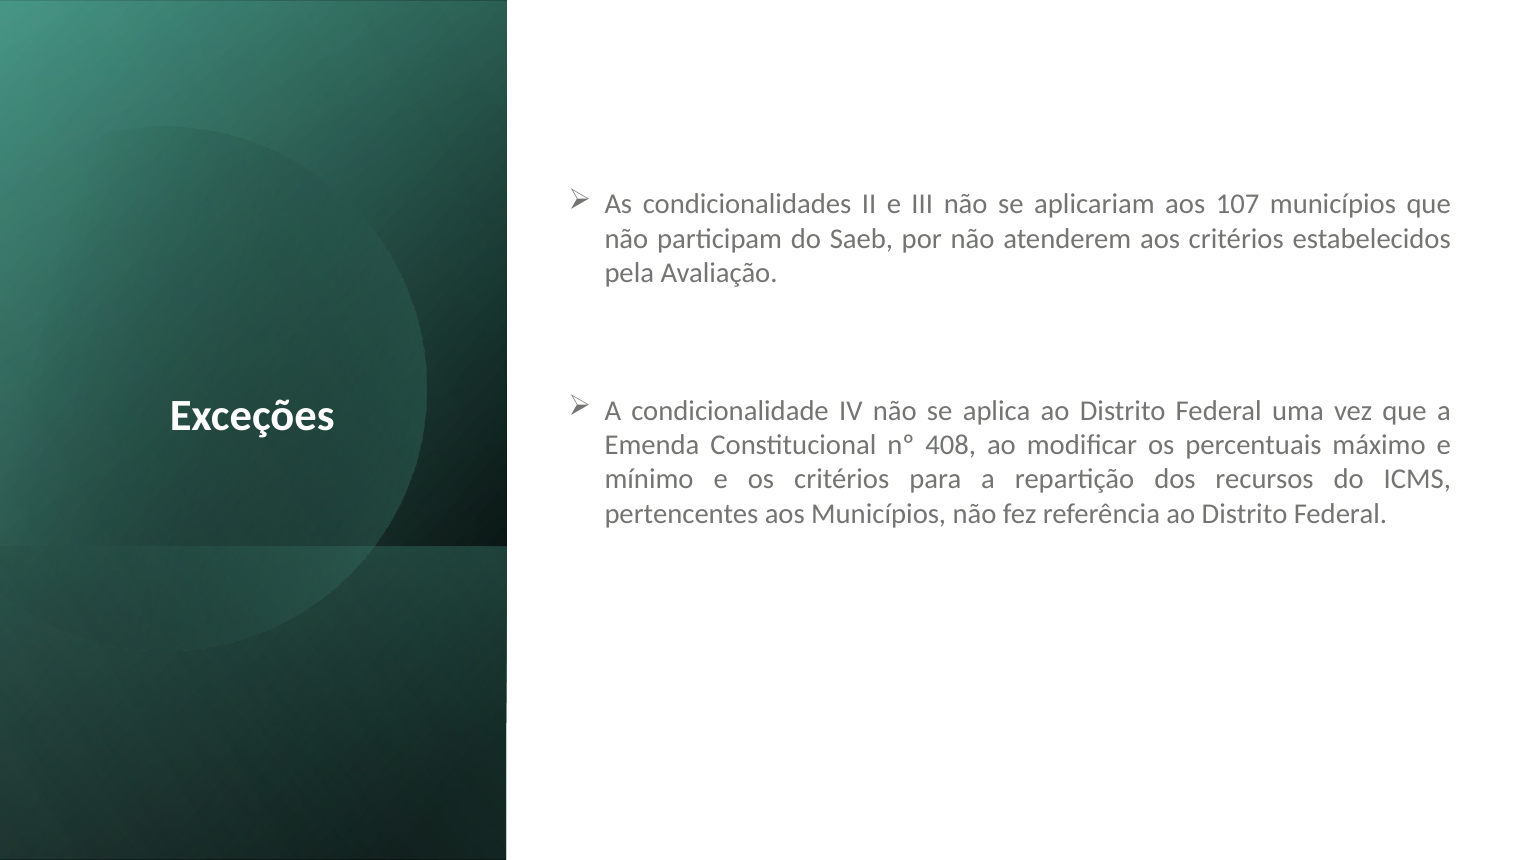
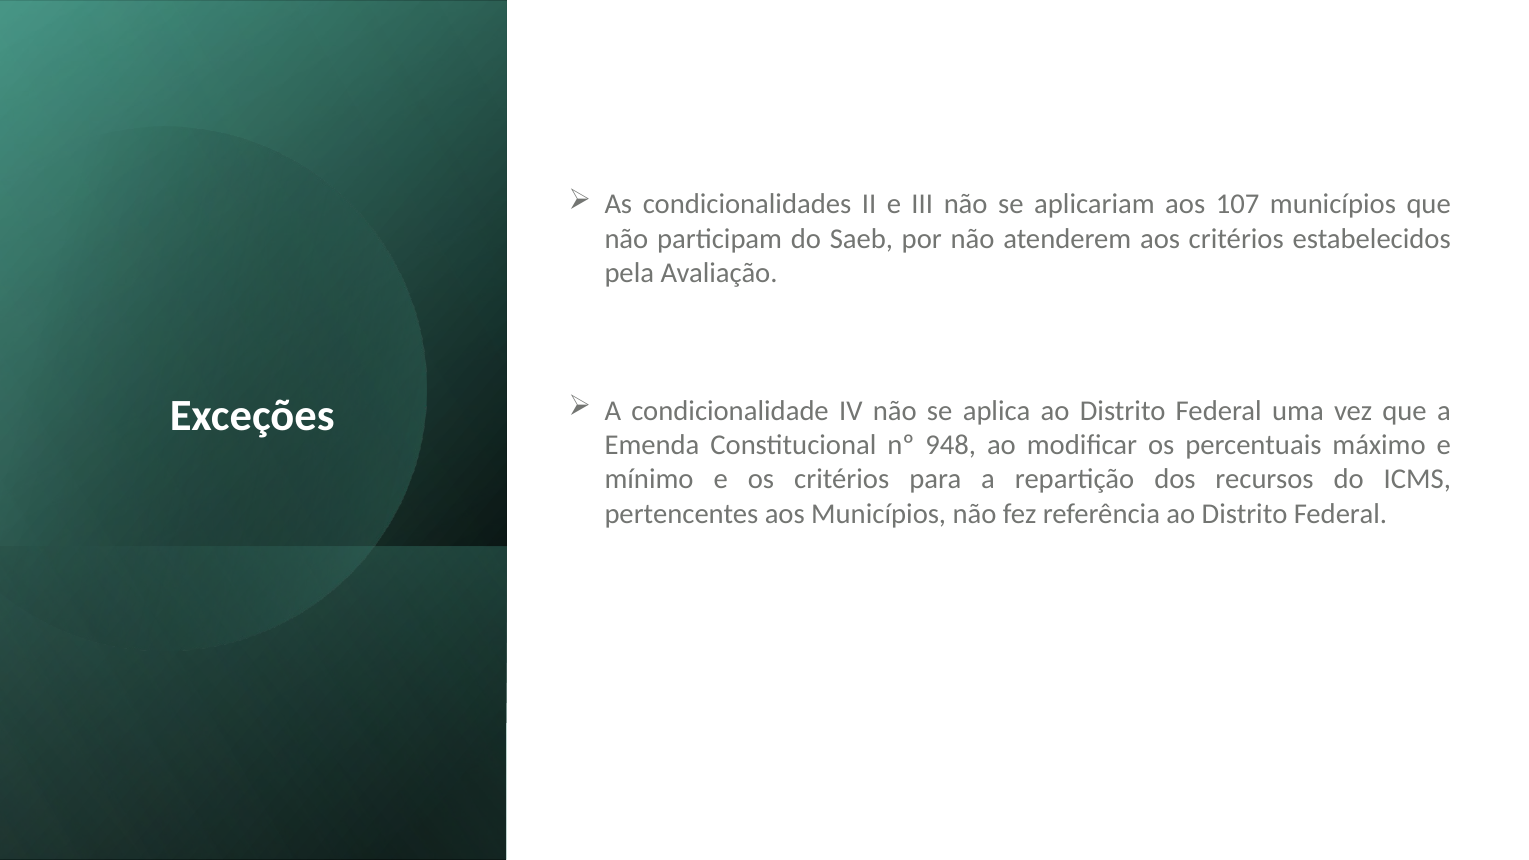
408: 408 -> 948 (951, 445)
